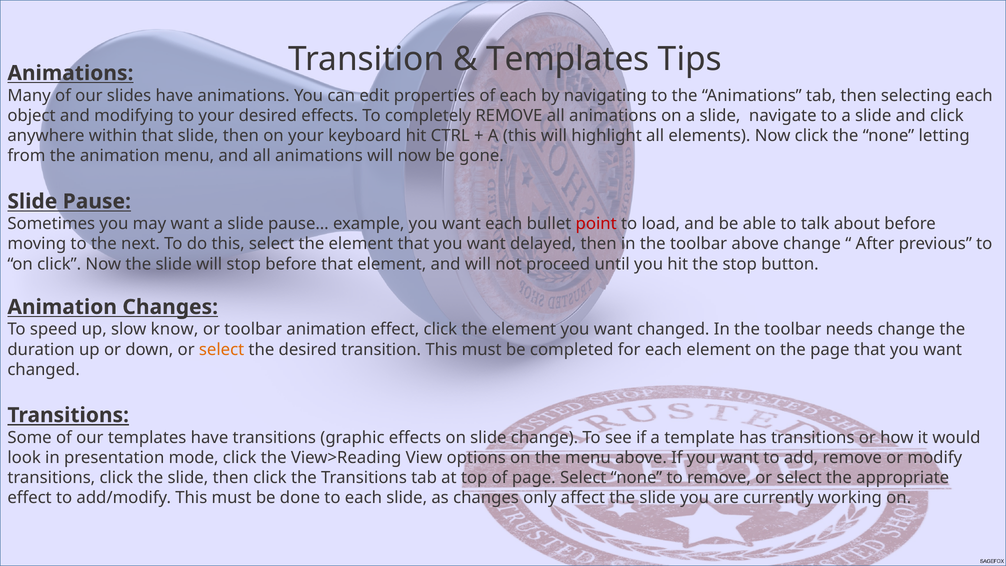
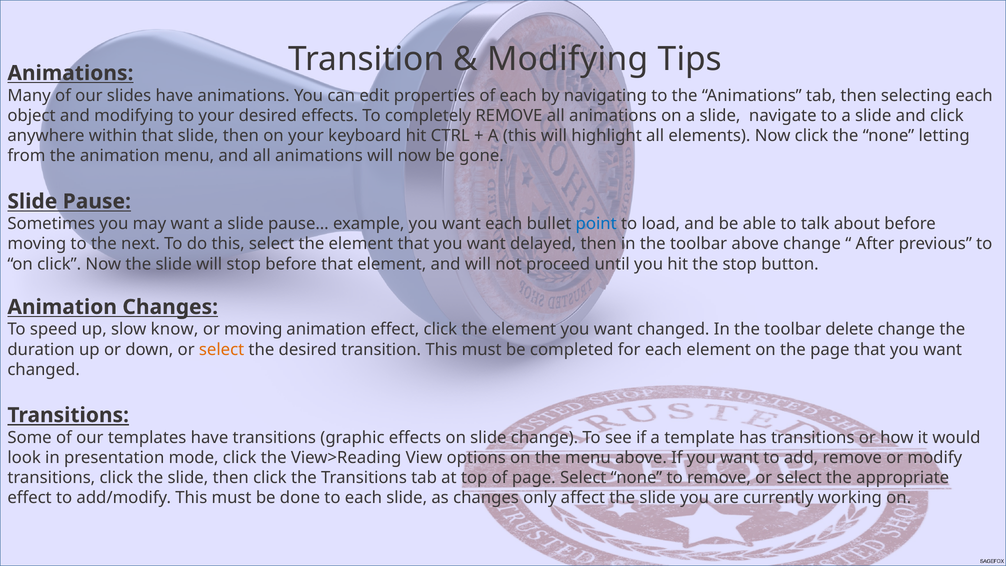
Templates: Templates -> Modifying (568, 59)
point colour: red -> blue (596, 224)
or toolbar: toolbar -> moving (253, 329)
needs: needs -> delete (849, 329)
